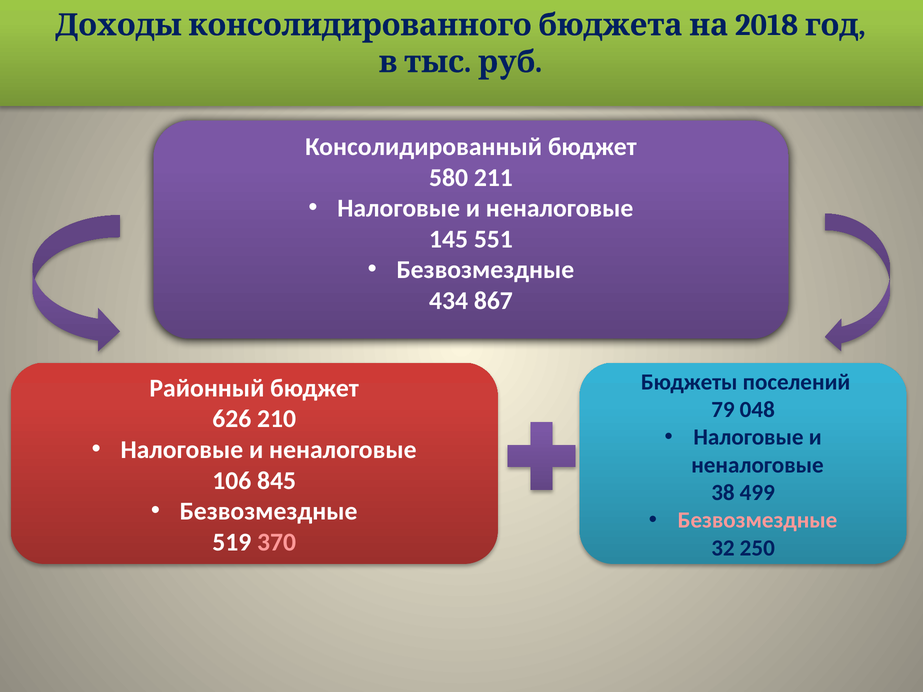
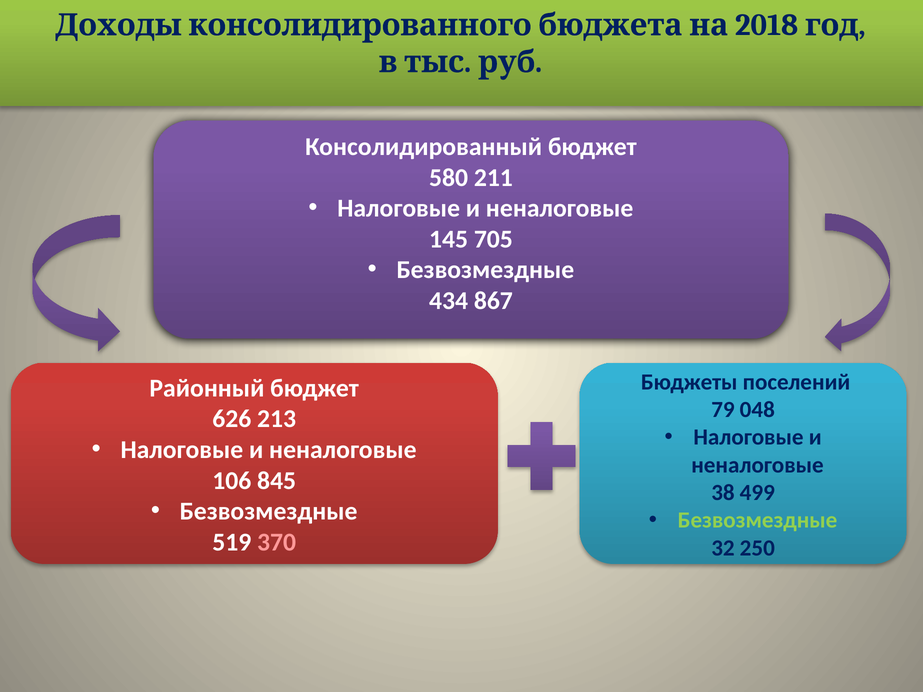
551: 551 -> 705 (493, 239)
210: 210 -> 213 (277, 419)
Безвозмездные colour: pink -> light green (758, 521)
